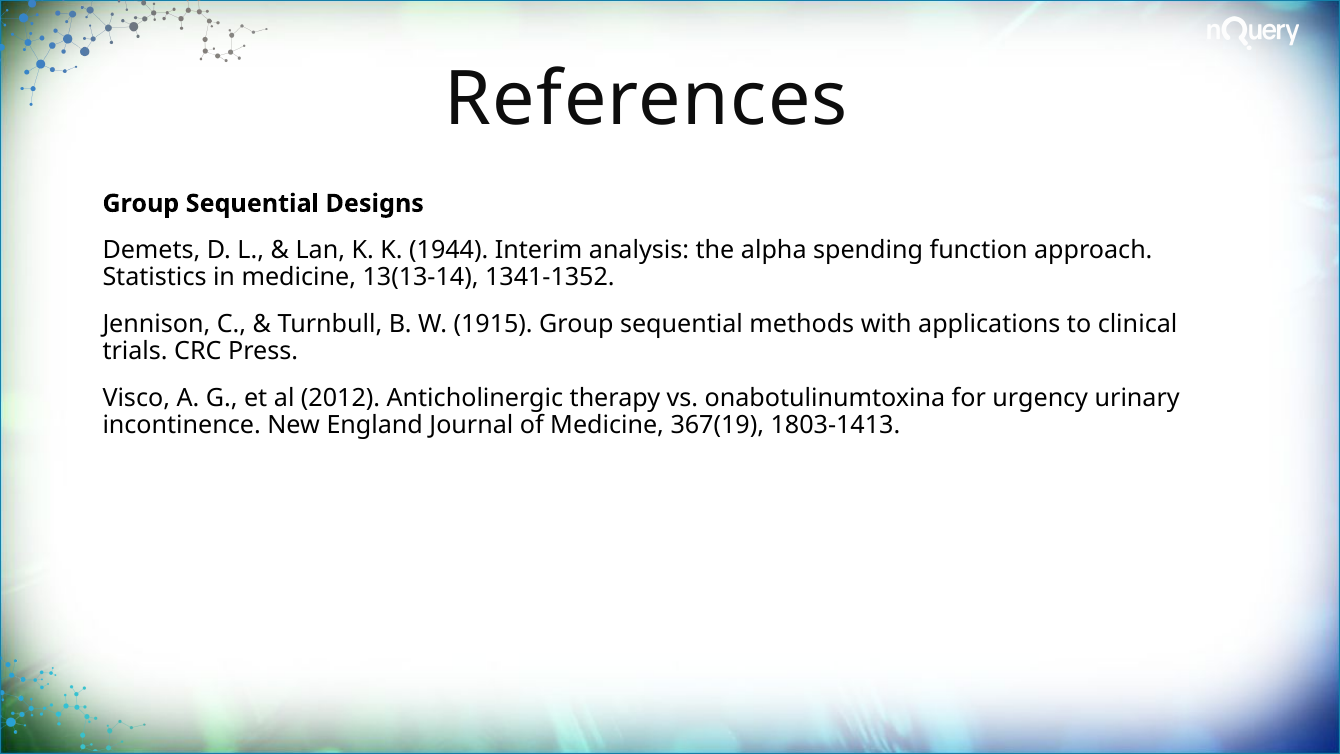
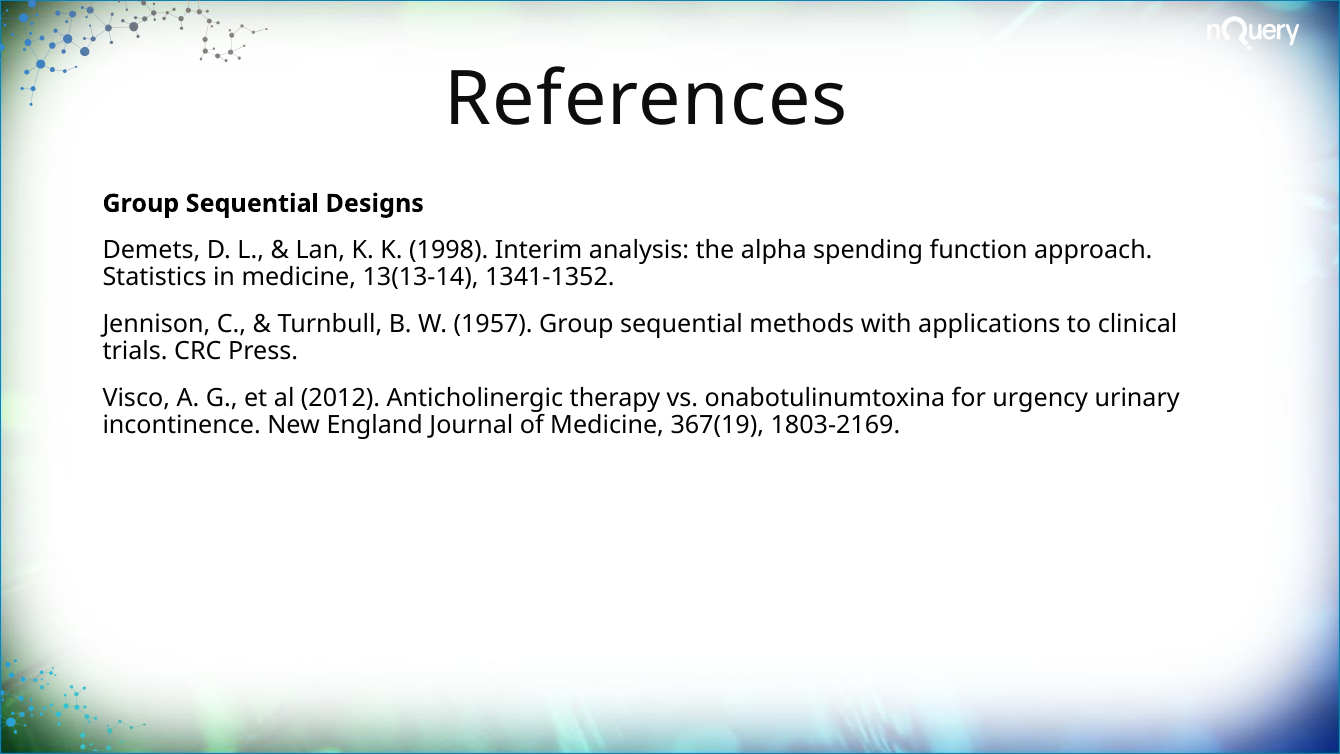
1944: 1944 -> 1998 (449, 250)
1915: 1915 -> 1957 (493, 324)
1803-1413: 1803-1413 -> 1803-2169 (835, 425)
